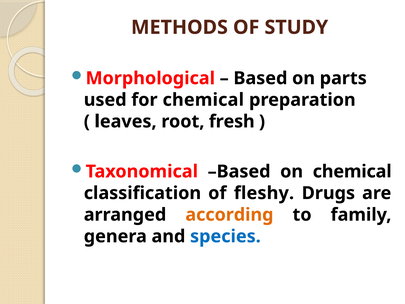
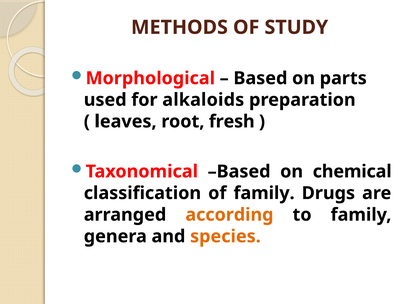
for chemical: chemical -> alkaloids (203, 100)
of fleshy: fleshy -> family (264, 193)
species colour: blue -> orange (225, 236)
